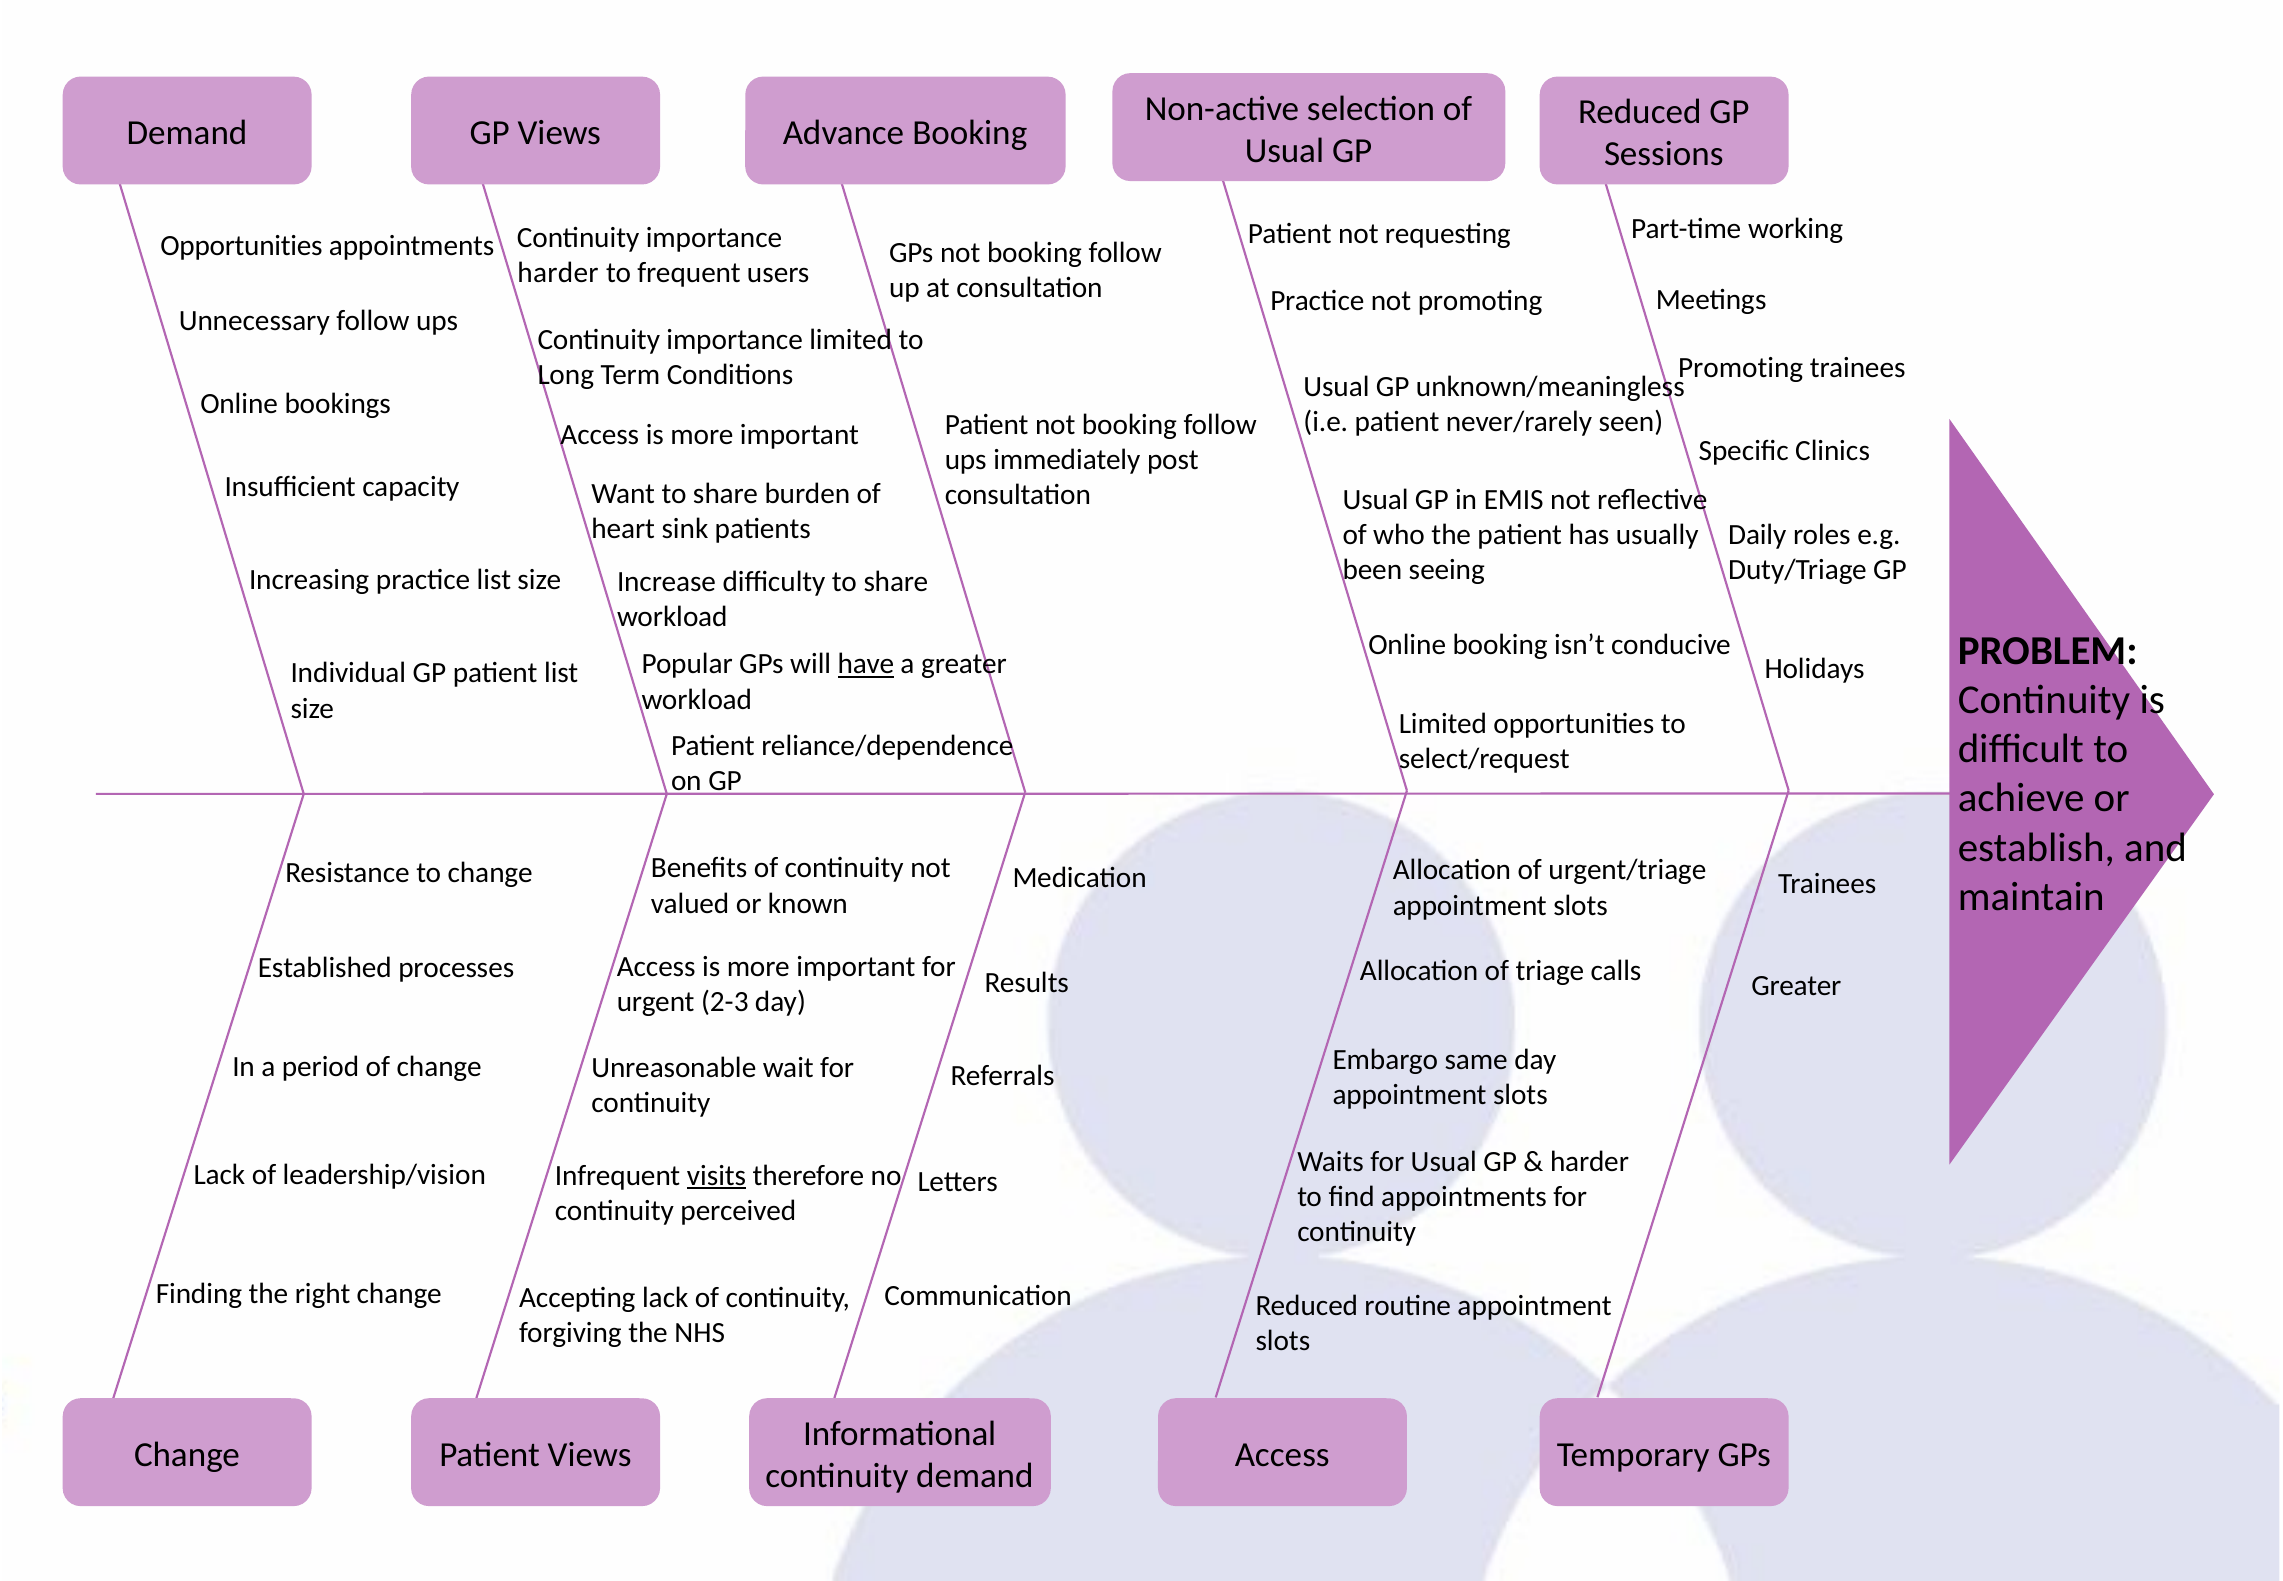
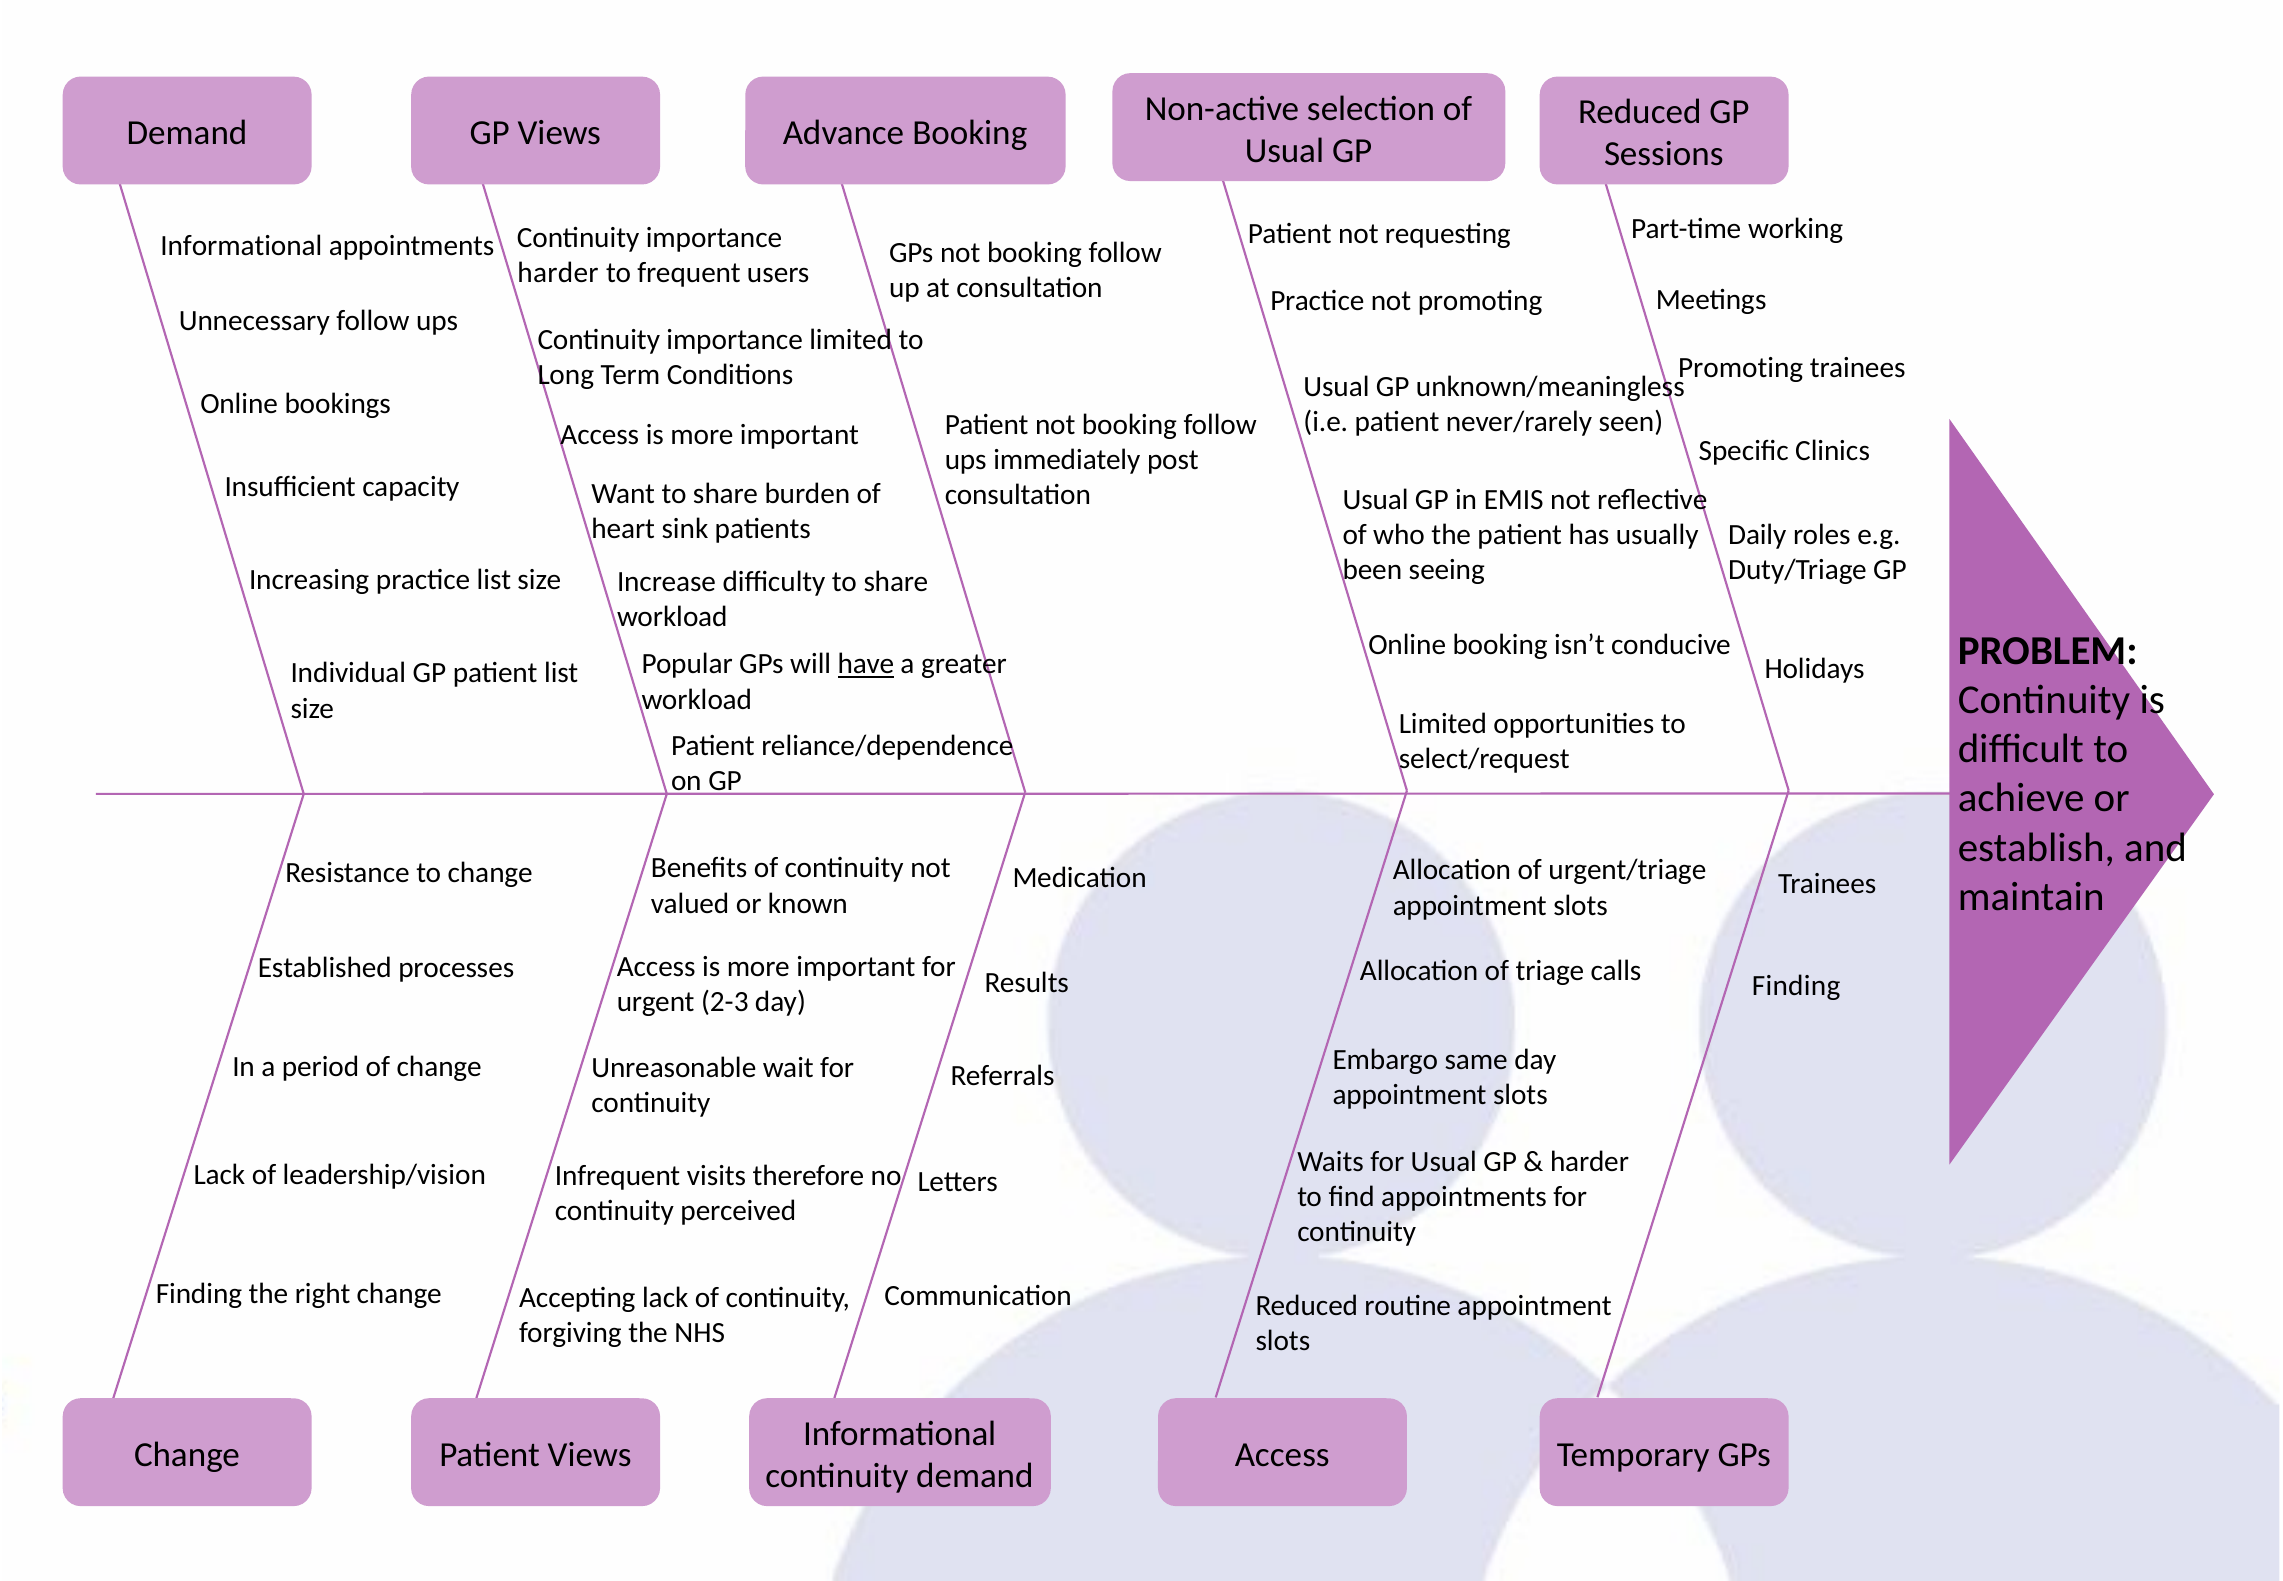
Opportunities: Opportunities -> Informational (241, 245)
Greater: Greater -> Finding (1796, 985)
visits underline: present -> none (717, 1175)
